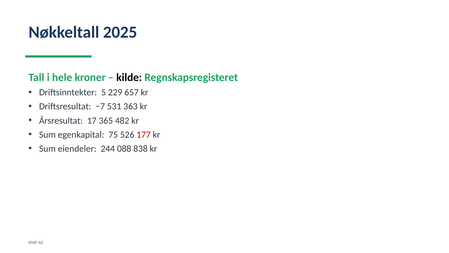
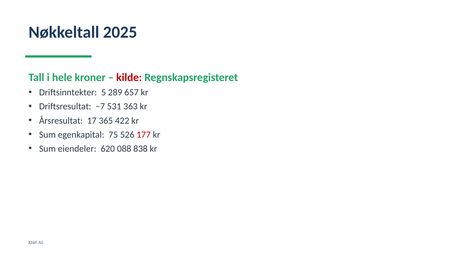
kilde colour: black -> red (129, 77)
229: 229 -> 289 (115, 92)
482: 482 -> 422 (122, 120)
244: 244 -> 620 (108, 148)
